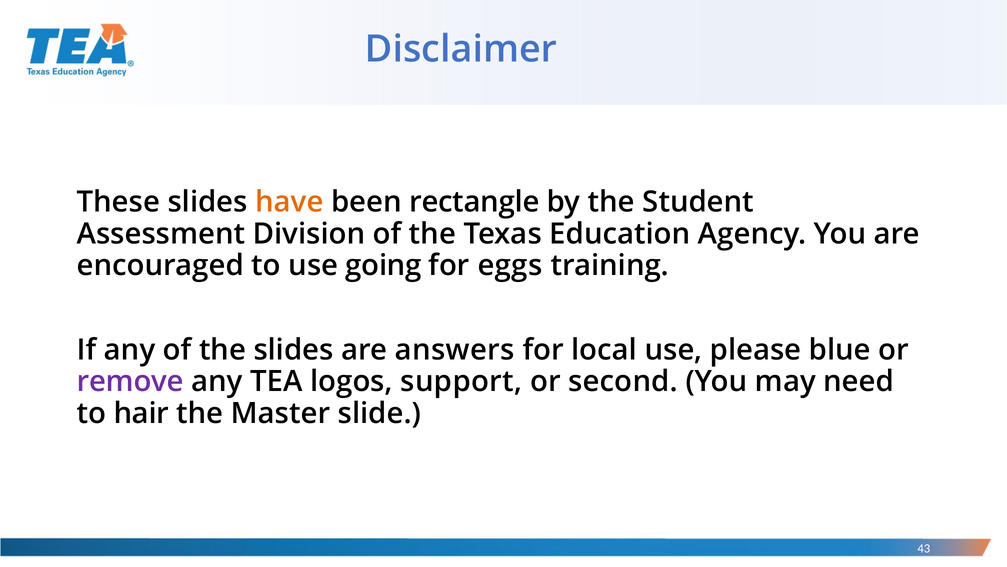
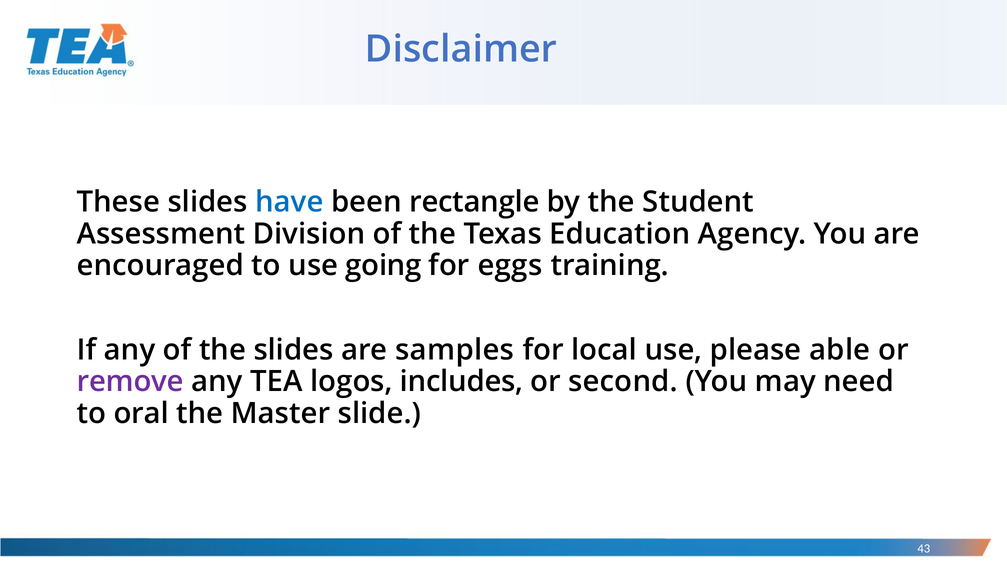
have colour: orange -> blue (289, 202)
answers: answers -> samples (455, 350)
blue: blue -> able (840, 350)
support: support -> includes (461, 381)
hair: hair -> oral (141, 413)
